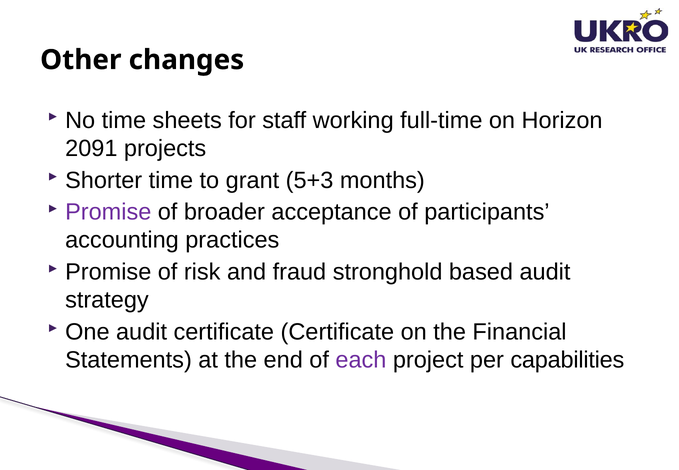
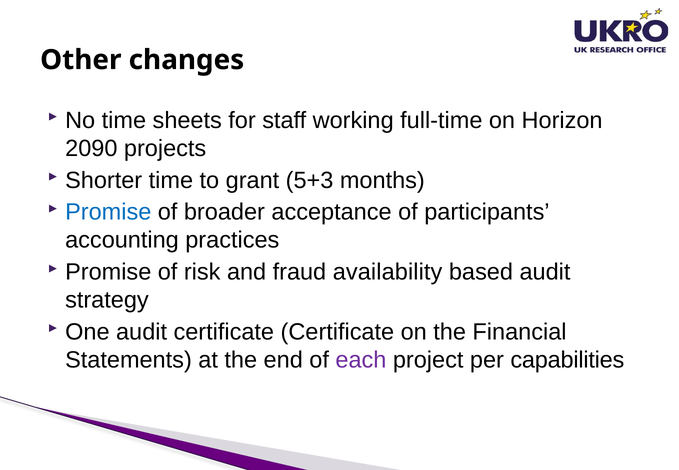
2091: 2091 -> 2090 (91, 149)
Promise colour: purple -> blue (108, 212)
stronghold: stronghold -> availability (388, 272)
